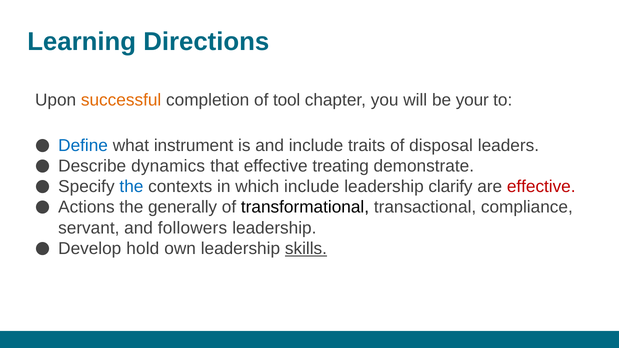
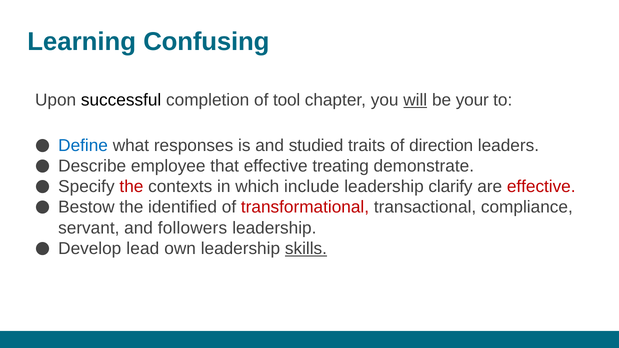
Directions: Directions -> Confusing (206, 42)
successful colour: orange -> black (121, 100)
will underline: none -> present (415, 100)
instrument: instrument -> responses (194, 145)
and include: include -> studied (316, 145)
disposal: disposal -> direction (441, 145)
dynamics: dynamics -> employee (168, 166)
the colour: blue -> red (131, 187)
Actions: Actions -> Bestow (86, 207)
generally: generally -> identified (183, 207)
transformational colour: black -> red (305, 207)
hold: hold -> lead (143, 249)
